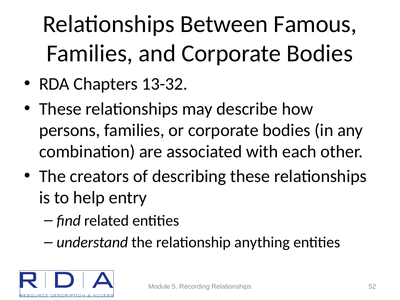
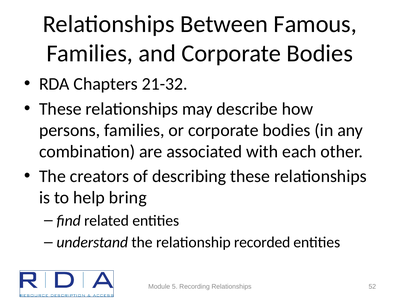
13-32: 13-32 -> 21-32 (165, 84)
entry: entry -> bring (128, 198)
anything: anything -> recorded (262, 242)
